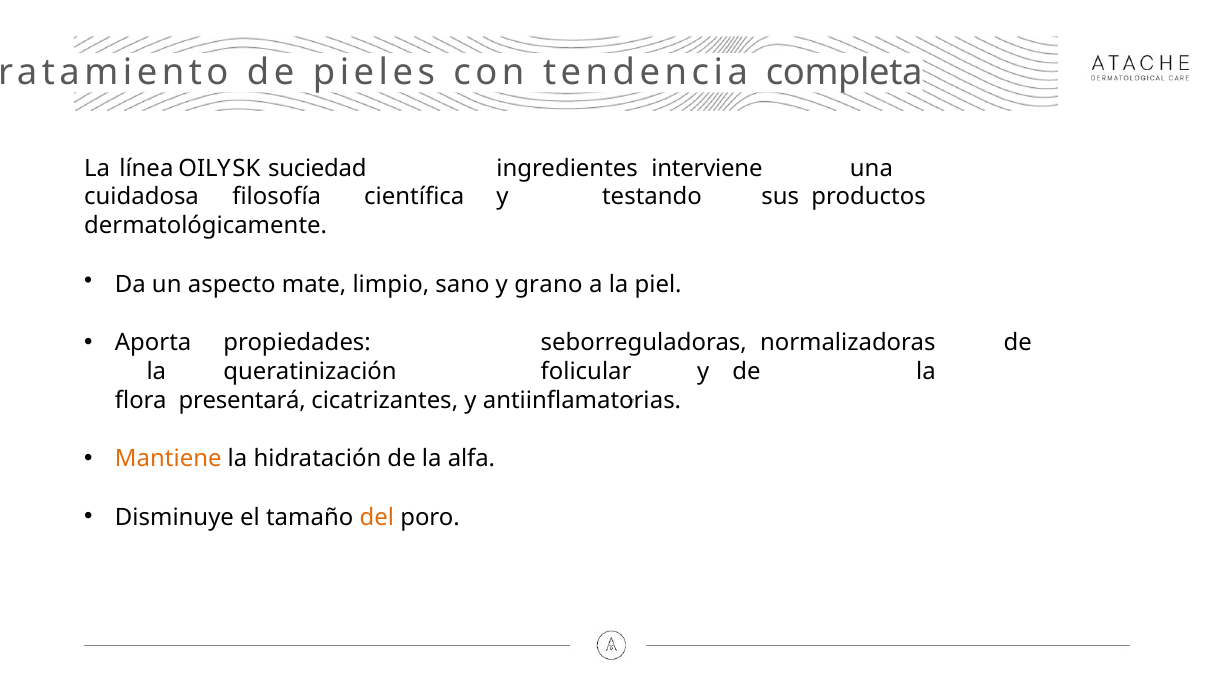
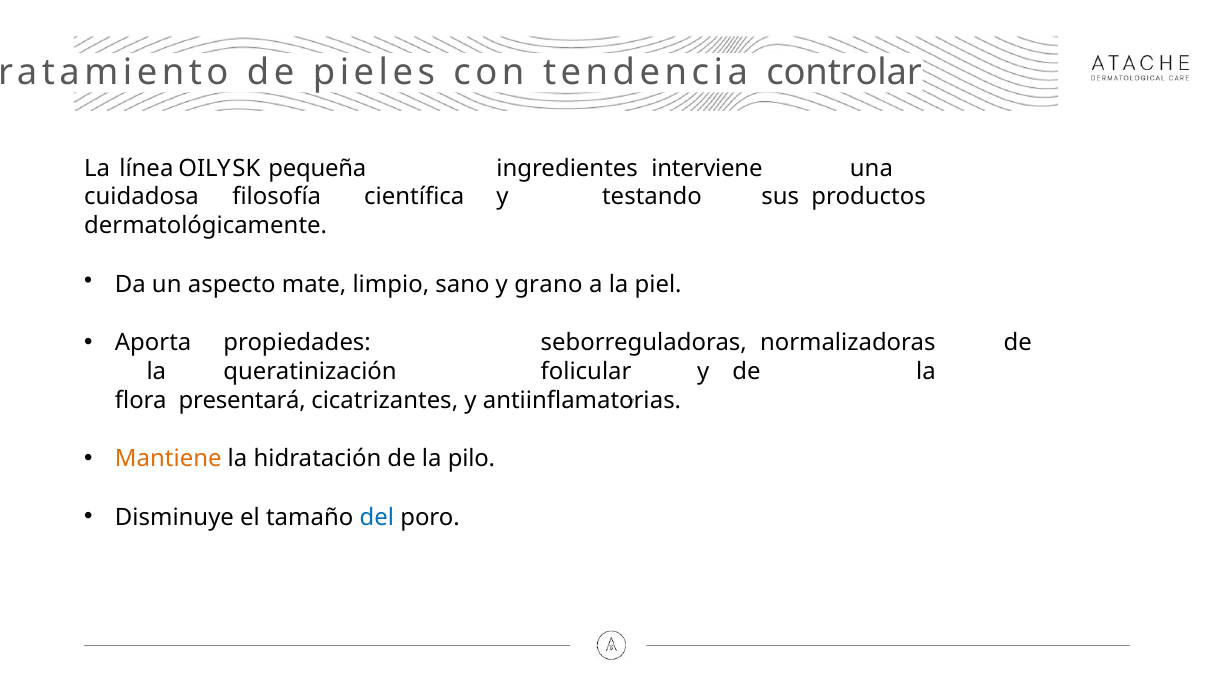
completa: completa -> controlar (844, 73)
suciedad: suciedad -> pequeña (317, 169)
alfa: alfa -> pilo (471, 459)
del colour: orange -> blue (377, 518)
